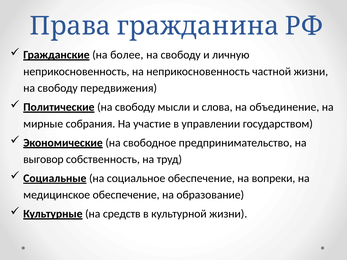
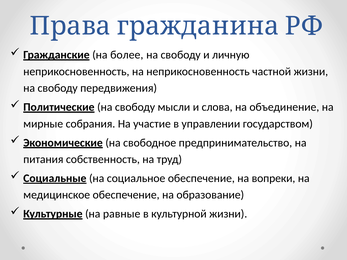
выговор: выговор -> питания (43, 159)
средств: средств -> равные (122, 214)
